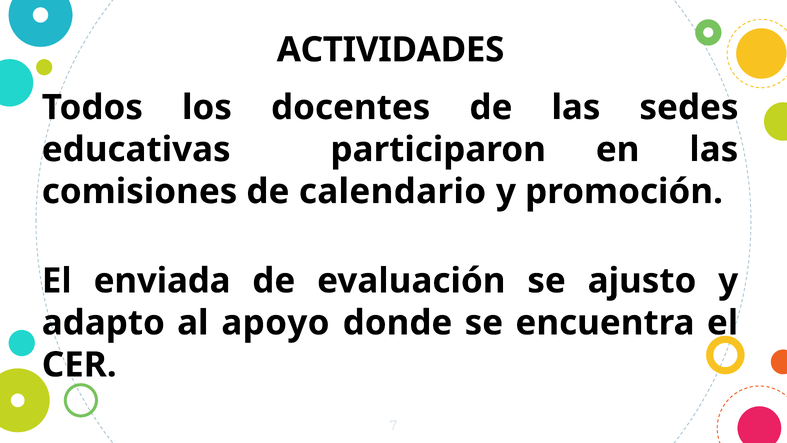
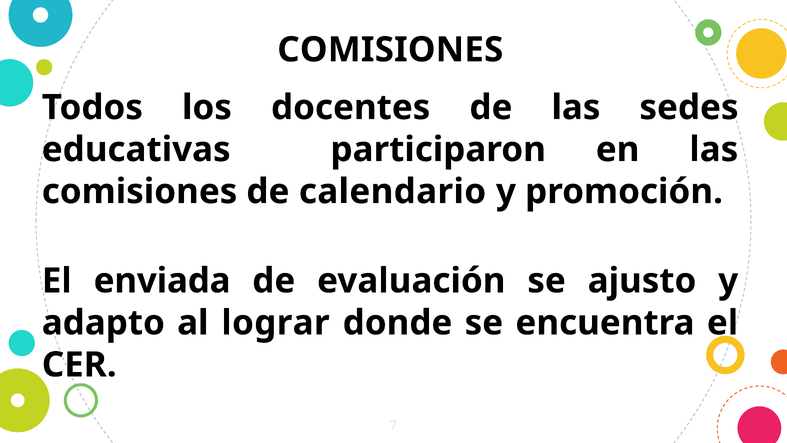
ACTIVIDADES: ACTIVIDADES -> COMISIONES (390, 50)
apoyo: apoyo -> lograr (275, 323)
